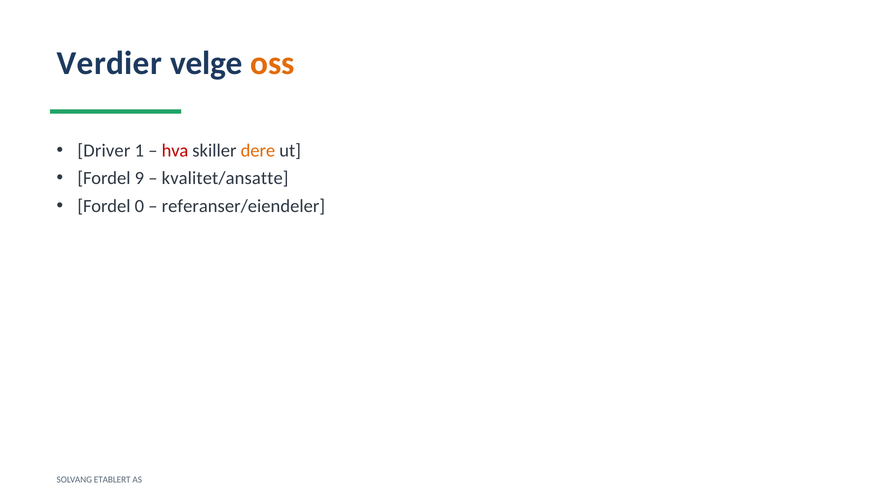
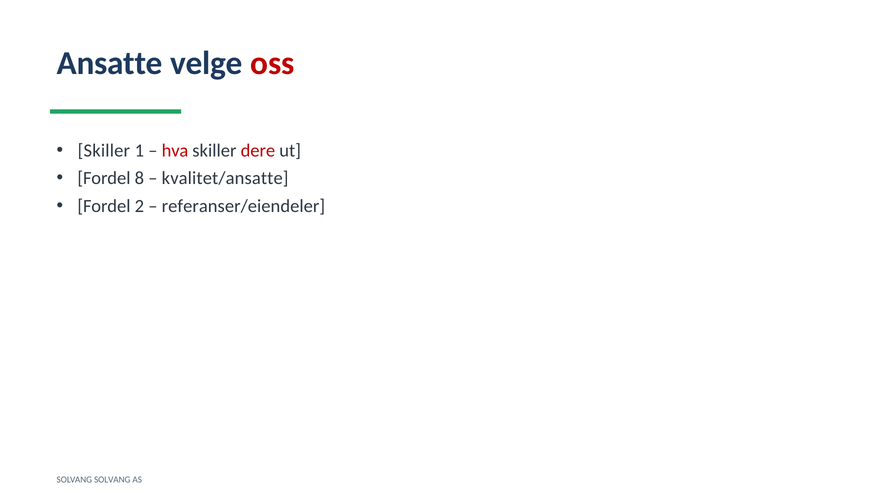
Verdier: Verdier -> Ansatte (110, 63)
oss colour: orange -> red (272, 63)
Driver: Driver -> Skiller (104, 151)
dere colour: orange -> red (258, 151)
9: 9 -> 8 (139, 178)
0: 0 -> 2 (139, 206)
SOLVANG ETABLERT: ETABLERT -> SOLVANG (112, 480)
